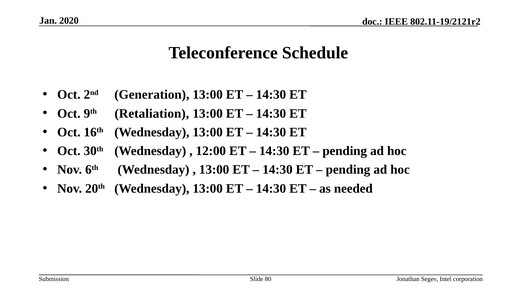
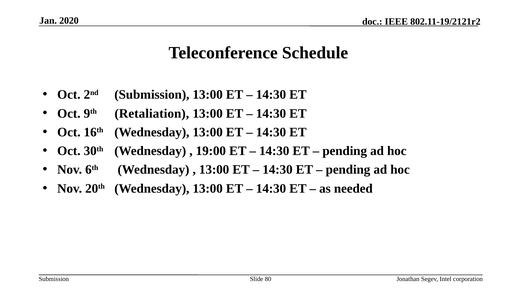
2nd Generation: Generation -> Submission (152, 95)
12:00: 12:00 -> 19:00 (211, 151)
